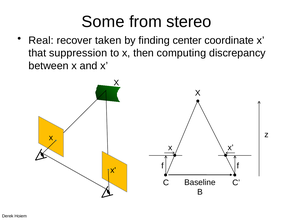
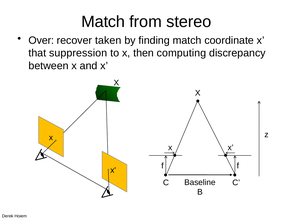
Some: Some -> Match (103, 22)
Real: Real -> Over (41, 40)
finding center: center -> match (187, 40)
